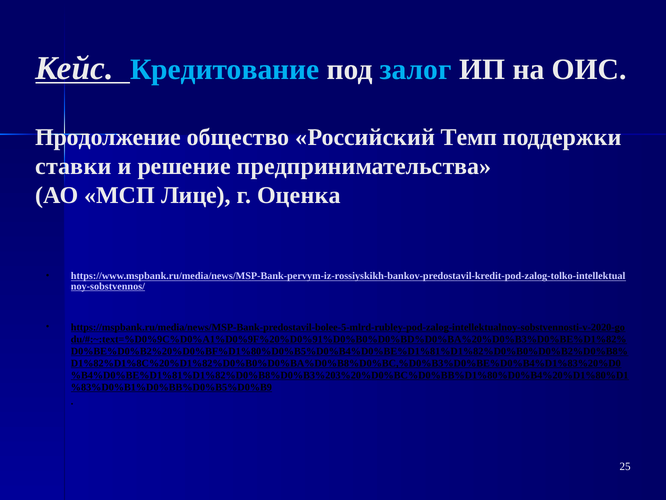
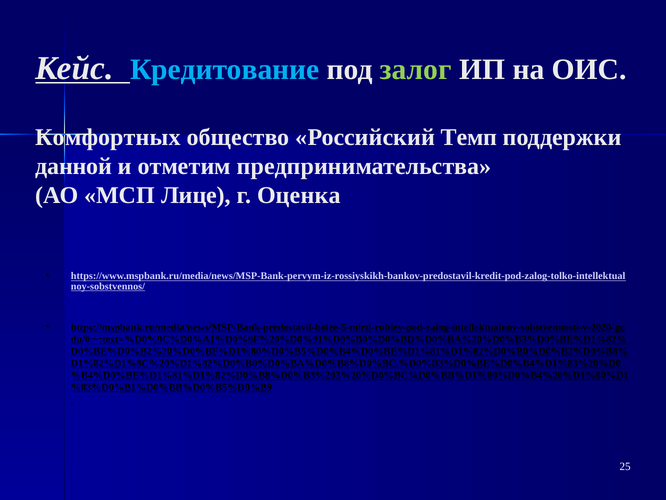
залог colour: light blue -> light green (416, 69)
Продолжение: Продолжение -> Комфортных (108, 137)
ставки: ставки -> данной (74, 166)
решение: решение -> отметим (184, 166)
